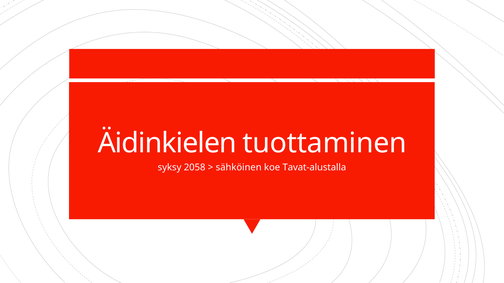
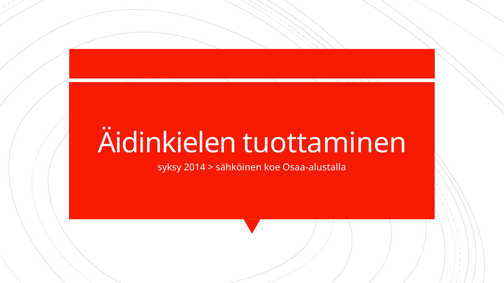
2058: 2058 -> 2014 (195, 168)
Tavat-alustalla: Tavat-alustalla -> Osaa-alustalla (314, 168)
